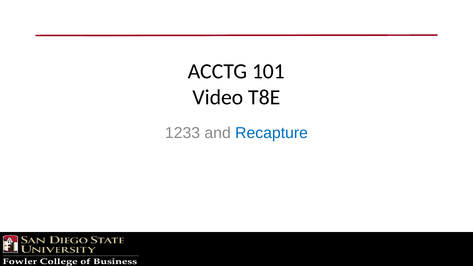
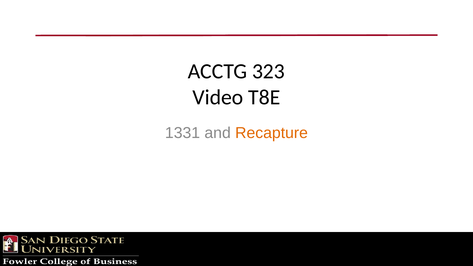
101: 101 -> 323 (268, 71)
1233: 1233 -> 1331 (183, 133)
Recapture colour: blue -> orange (272, 133)
